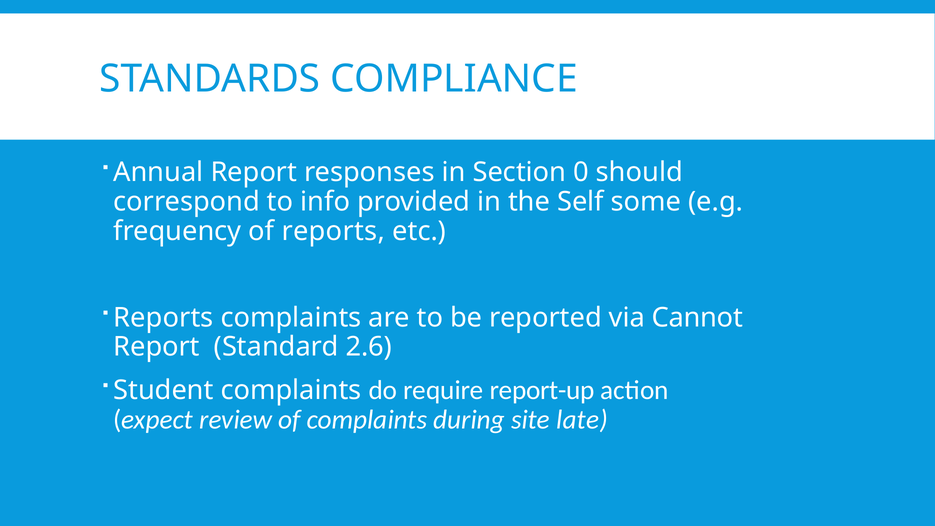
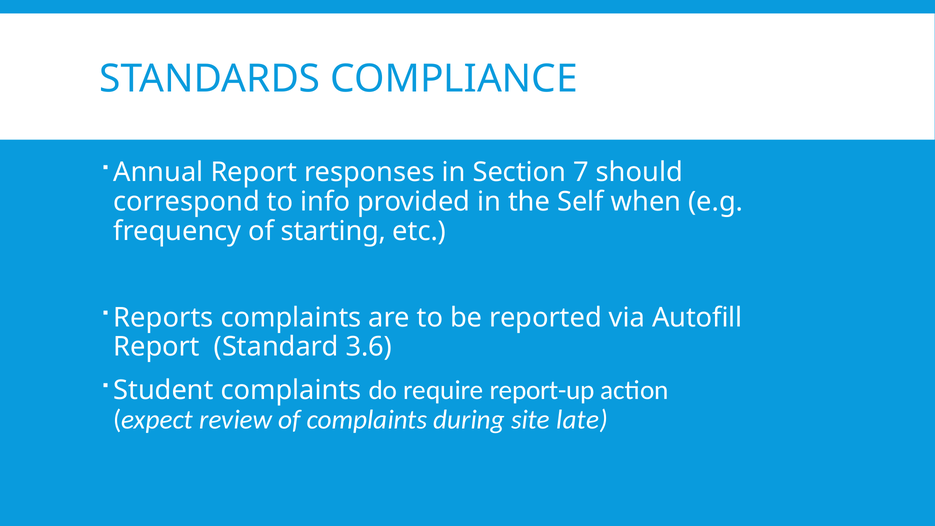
0: 0 -> 7 (581, 172)
some: some -> when (646, 202)
of reports: reports -> starting (333, 231)
Cannot: Cannot -> Autofill (697, 317)
2.6: 2.6 -> 3.6 (369, 347)
